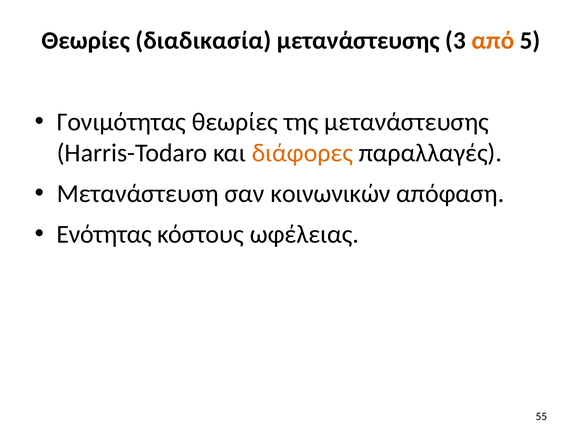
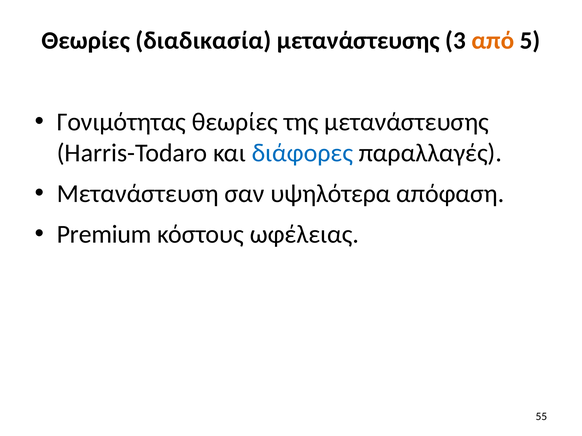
διάφορες colour: orange -> blue (302, 153)
κοινωνικών: κοινωνικών -> υψηλότερα (330, 194)
Ενότητας: Ενότητας -> Premium (104, 235)
